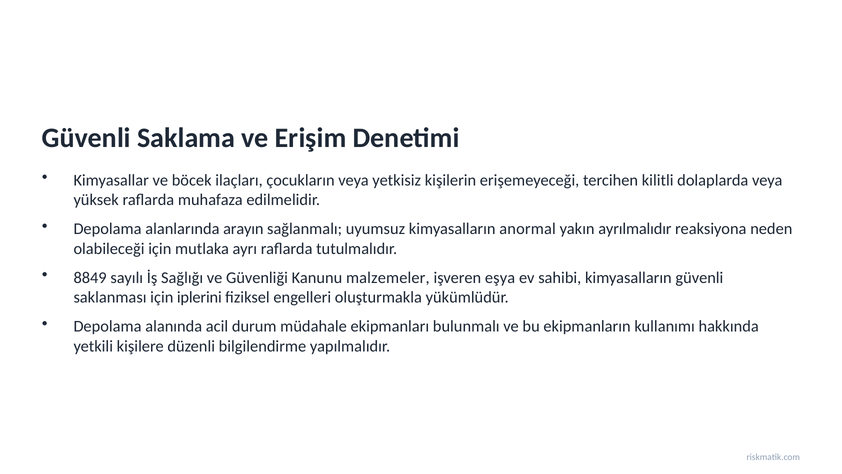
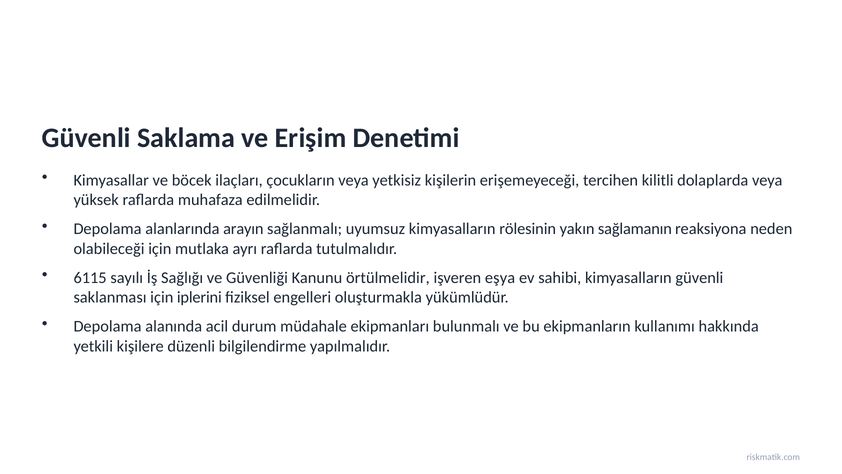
anormal: anormal -> rölesinin (528, 229)
ayrılmalıdır: ayrılmalıdır -> sağlamanın (635, 229)
8849: 8849 -> 6115 (90, 277)
malzemeler: malzemeler -> örtülmelidir (388, 277)
